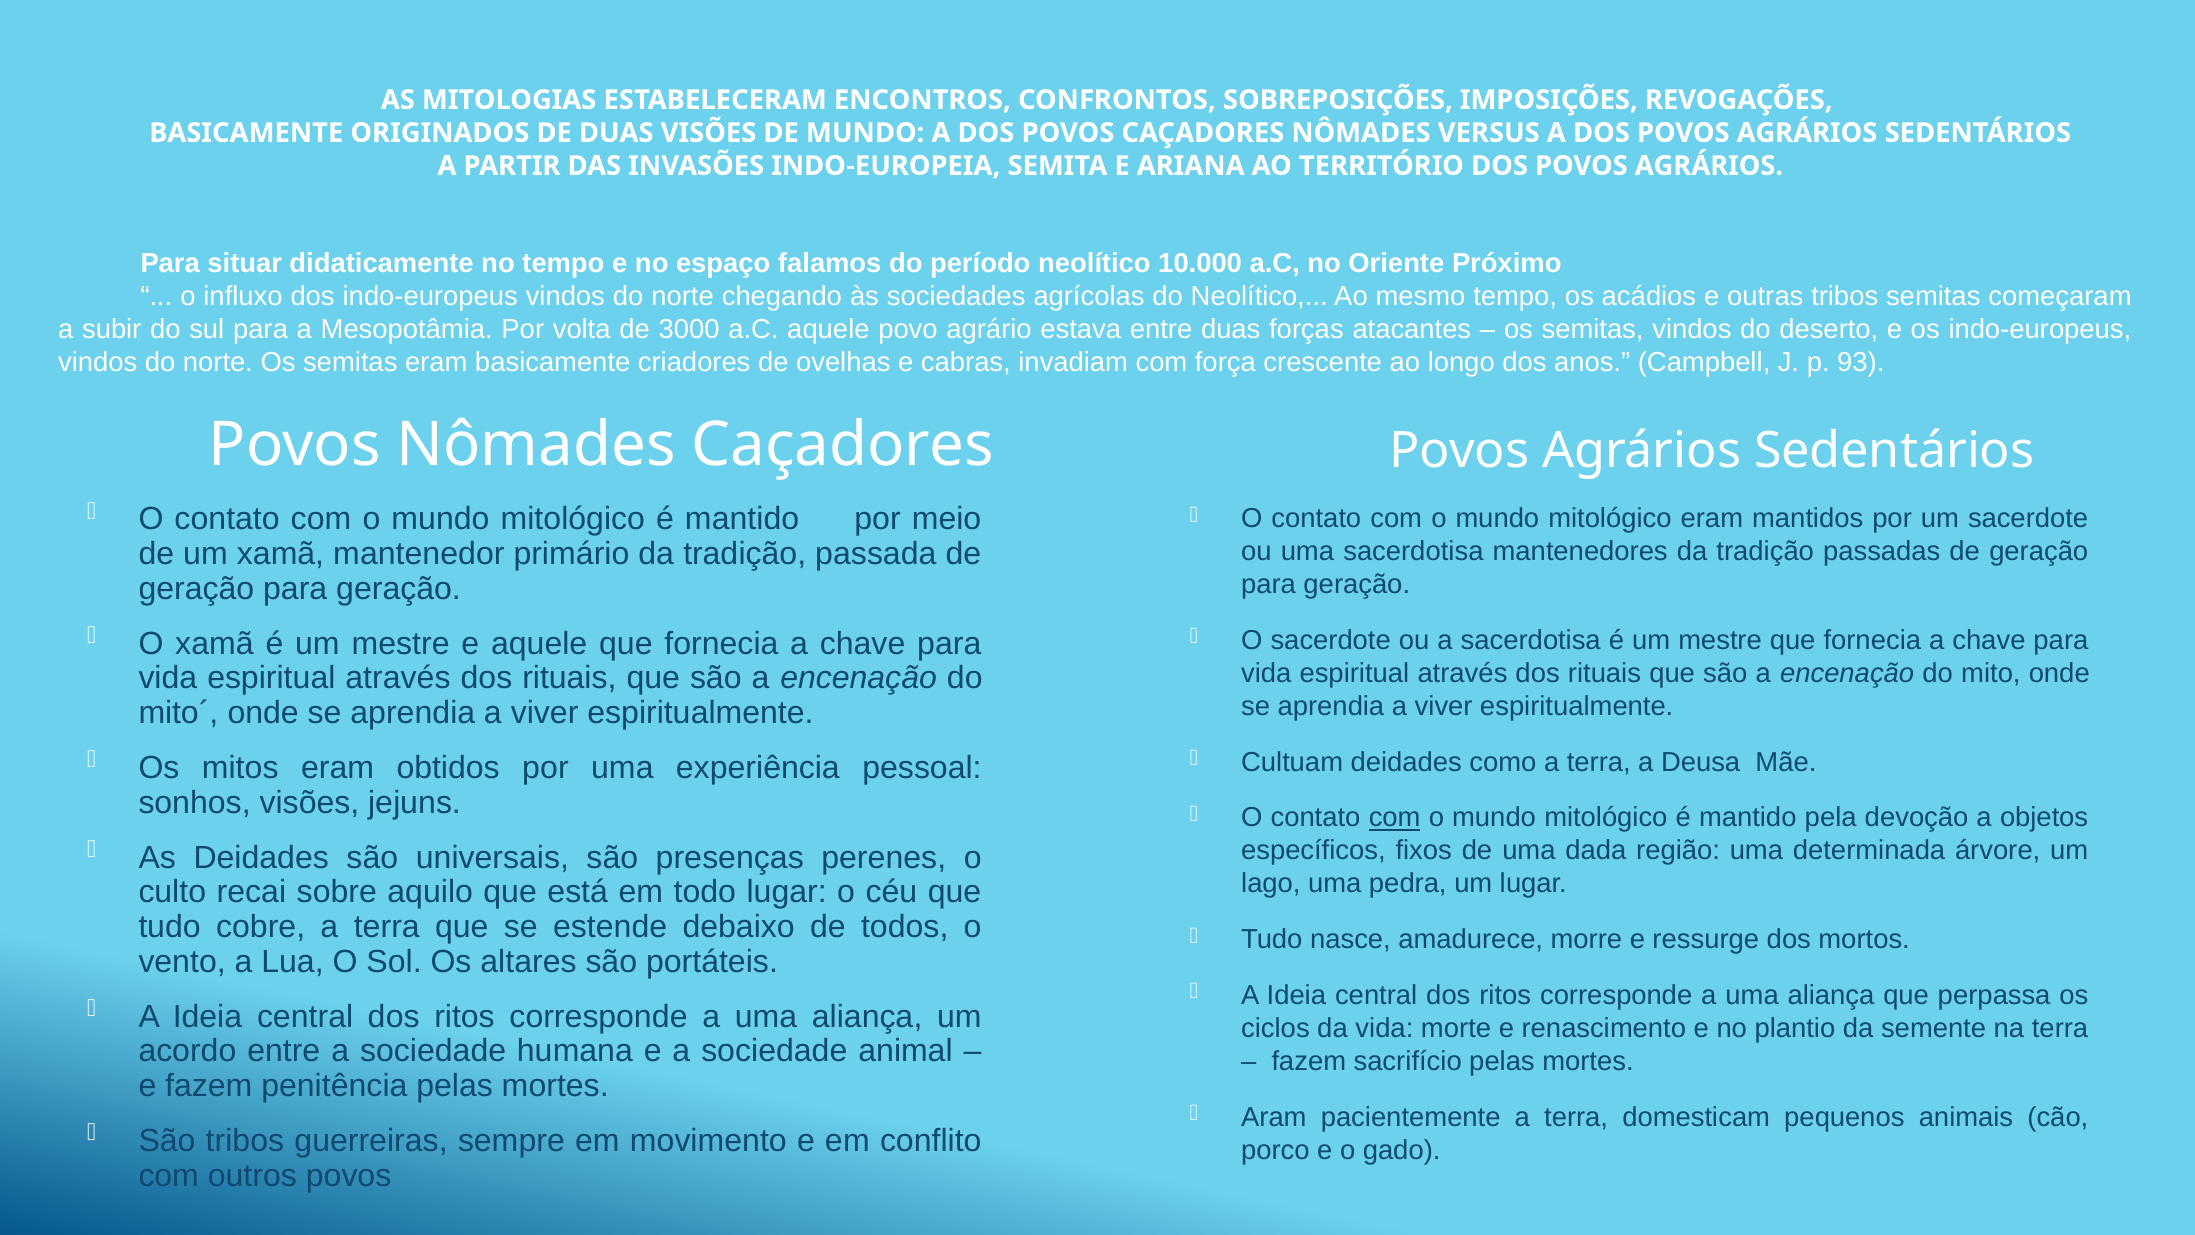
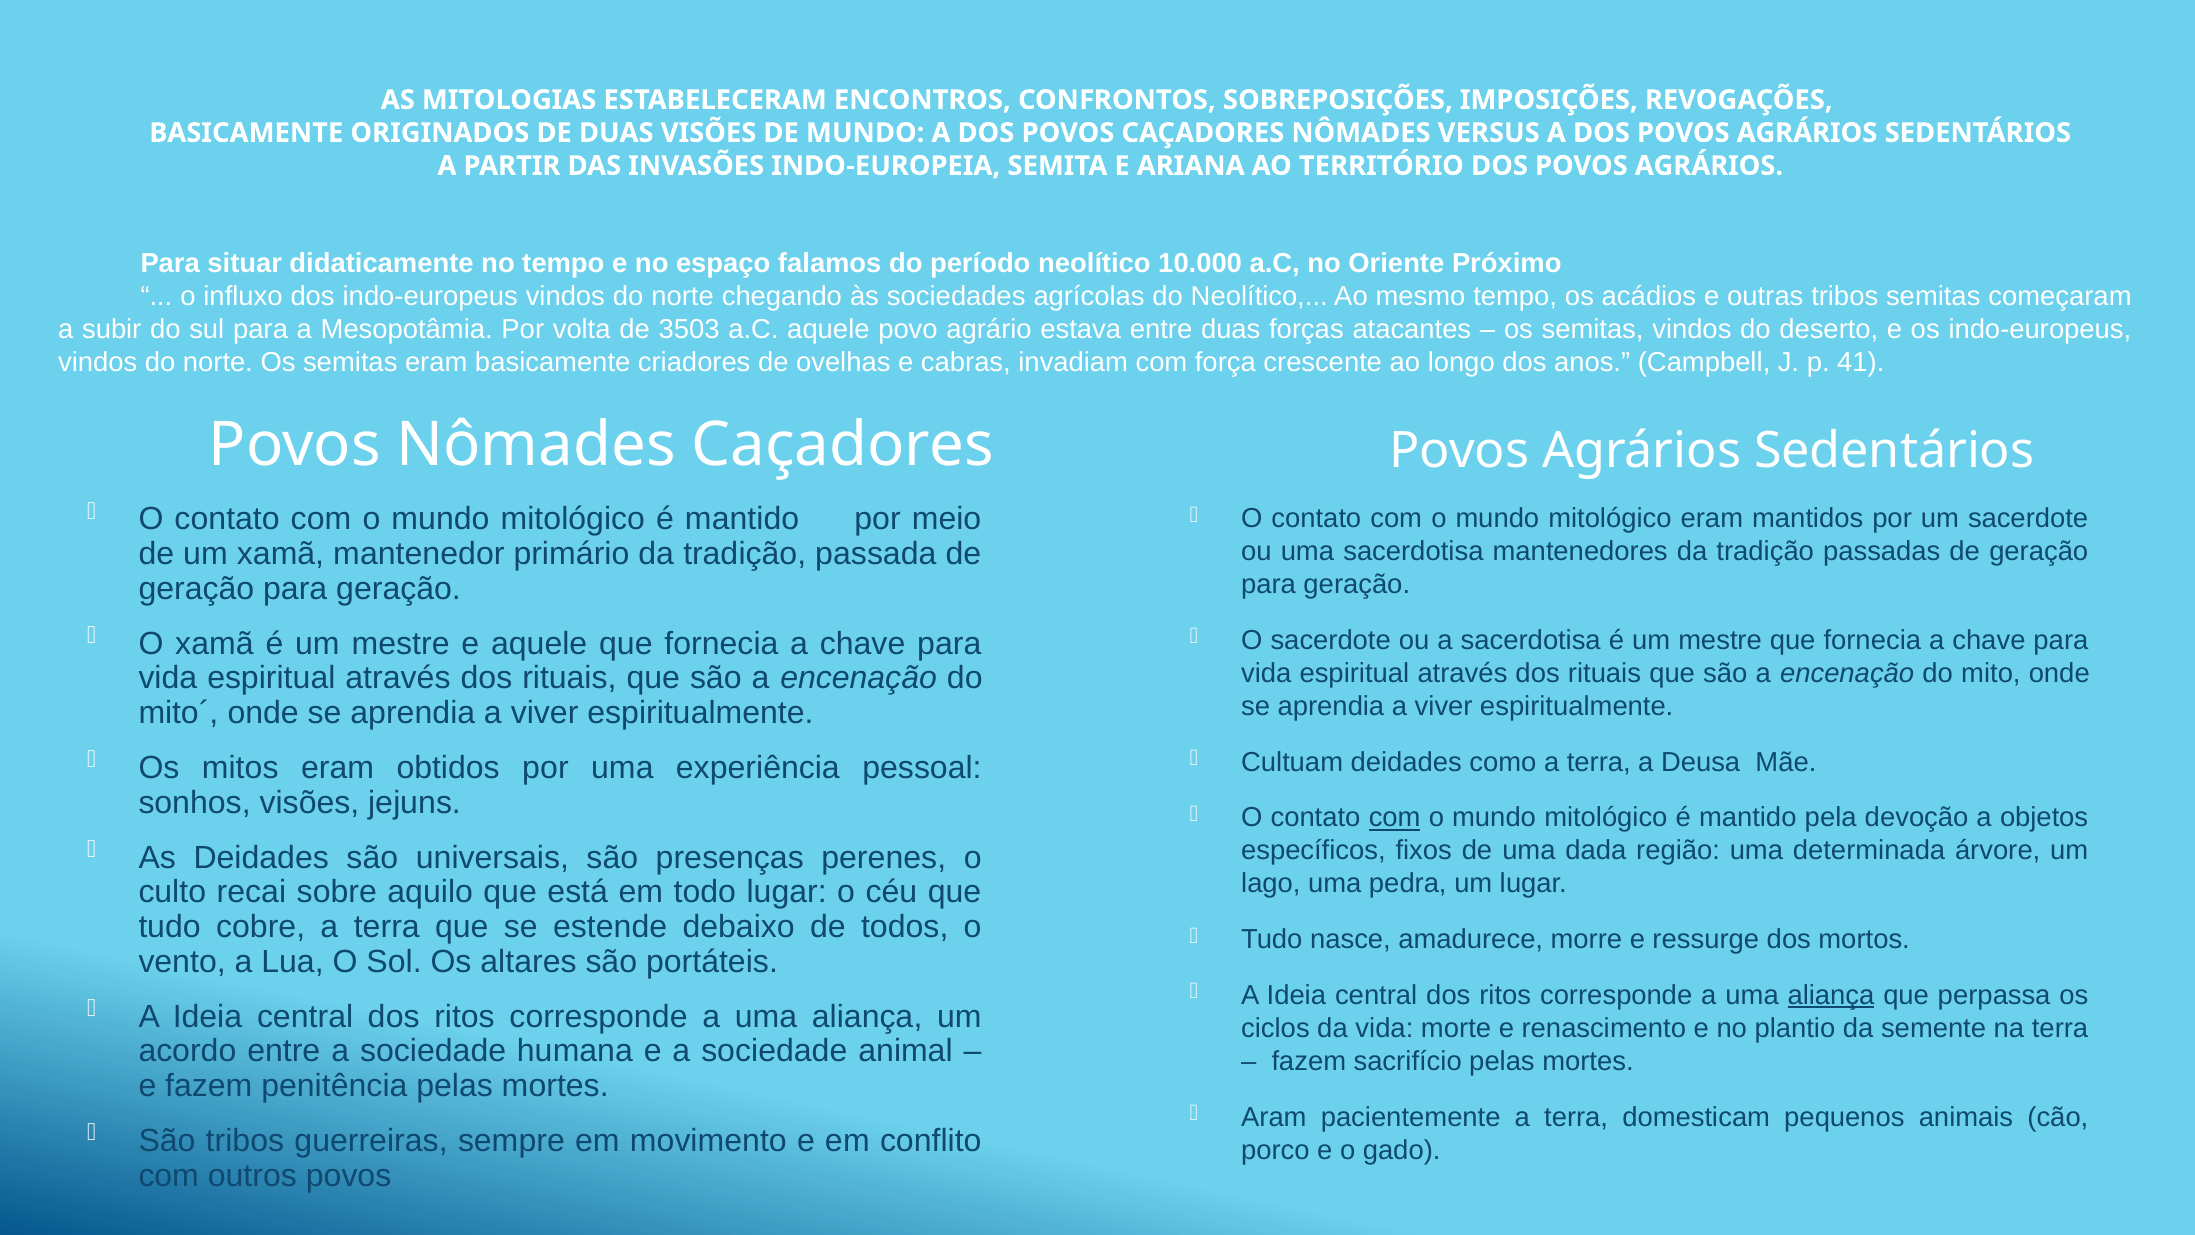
3000: 3000 -> 3503 (689, 329)
93: 93 -> 41 (1861, 362)
aliança underline: none -> present (1831, 995)
